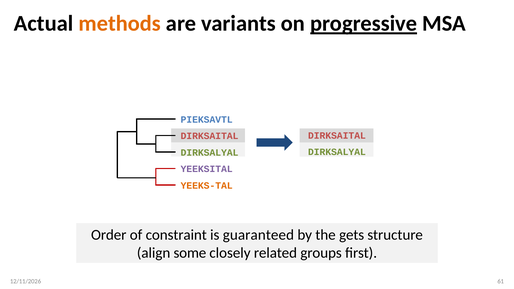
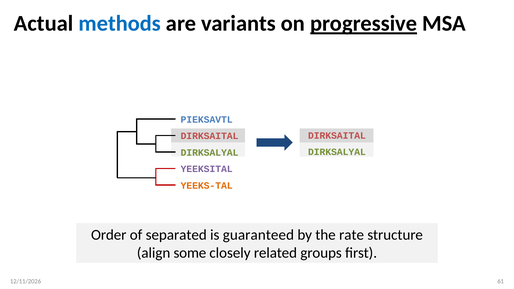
methods colour: orange -> blue (120, 24)
constraint: constraint -> separated (176, 235)
gets: gets -> rate (352, 235)
